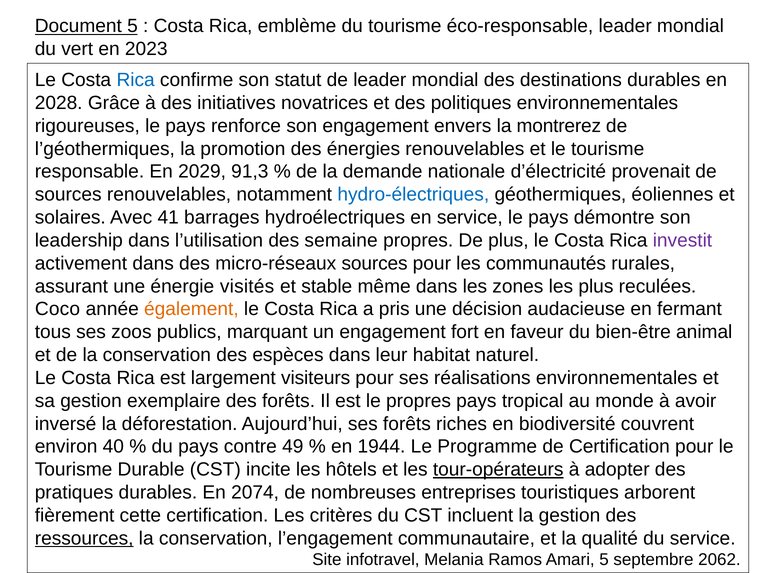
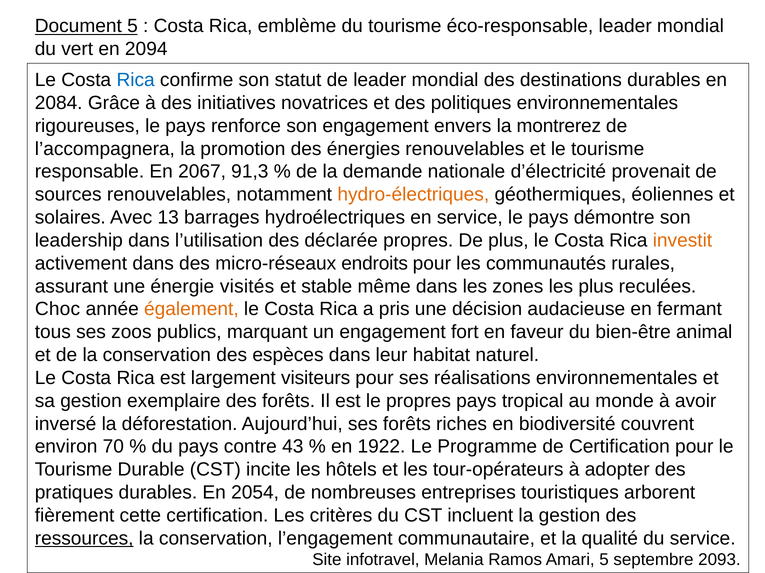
2023: 2023 -> 2094 (146, 49)
2028: 2028 -> 2084 (59, 103)
l’géothermiques: l’géothermiques -> l’accompagnera (105, 149)
2029: 2029 -> 2067 (202, 172)
hydro-électriques colour: blue -> orange (413, 195)
41: 41 -> 13 (168, 218)
semaine: semaine -> déclarée (341, 241)
investit colour: purple -> orange (682, 241)
micro-réseaux sources: sources -> endroits (375, 264)
Coco: Coco -> Choc (58, 310)
40: 40 -> 70 (113, 447)
49: 49 -> 43 (293, 447)
1944: 1944 -> 1922 (381, 447)
tour-opérateurs underline: present -> none (498, 470)
2074: 2074 -> 2054 (255, 493)
2062: 2062 -> 2093 (719, 561)
